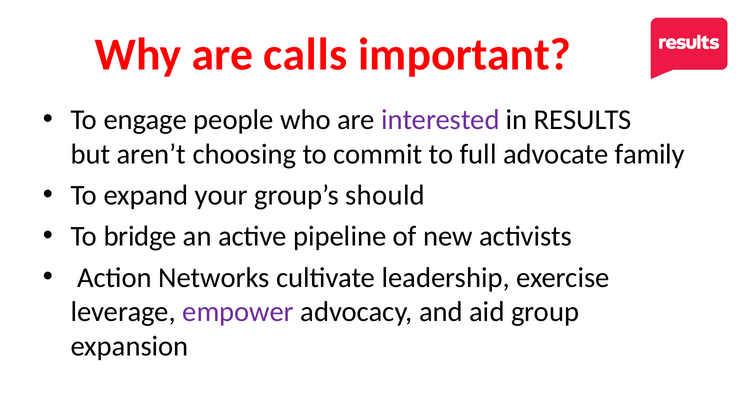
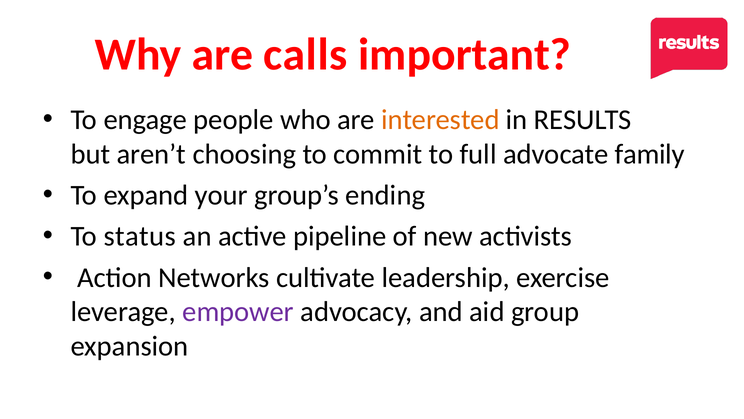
interested colour: purple -> orange (440, 120)
should: should -> ending (385, 195)
bridge: bridge -> status (140, 236)
